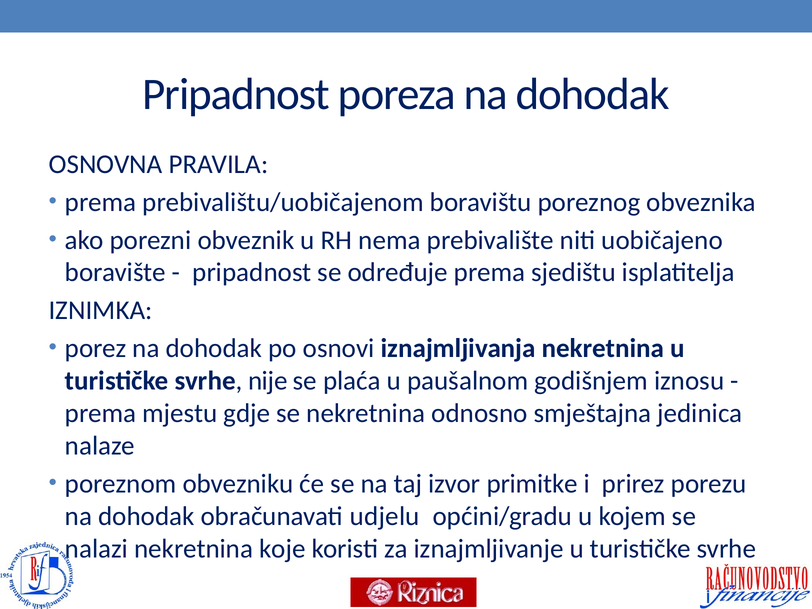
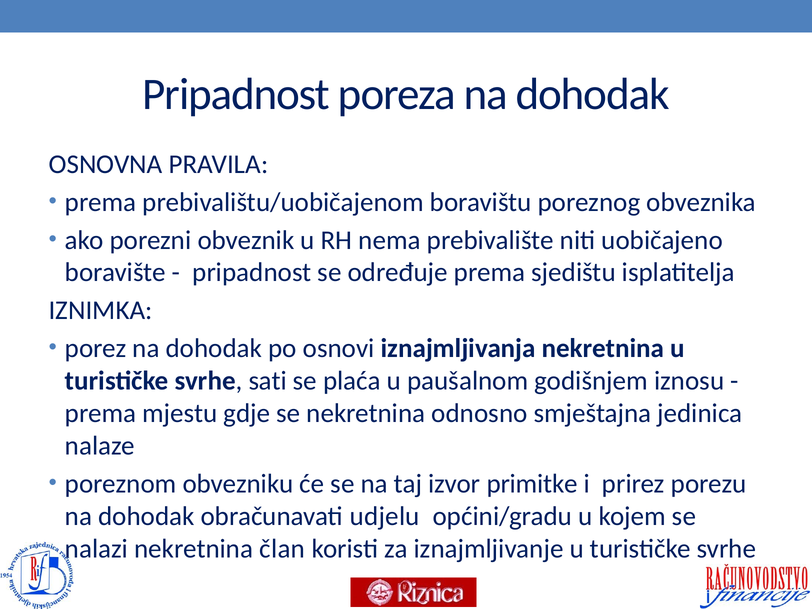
nije: nije -> sati (268, 381)
koje: koje -> član (282, 549)
